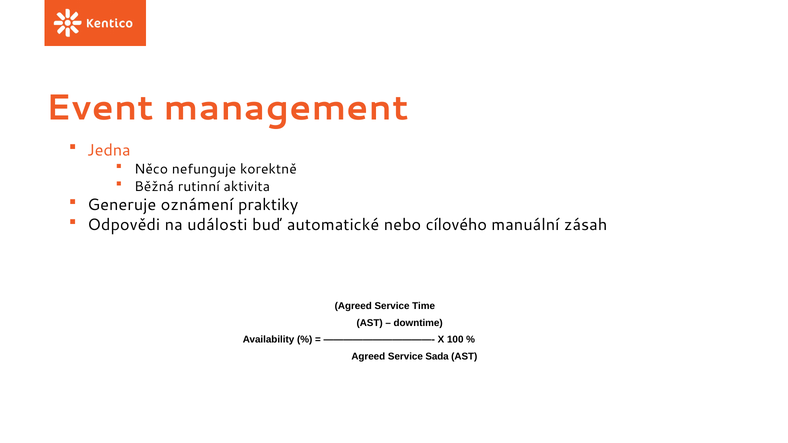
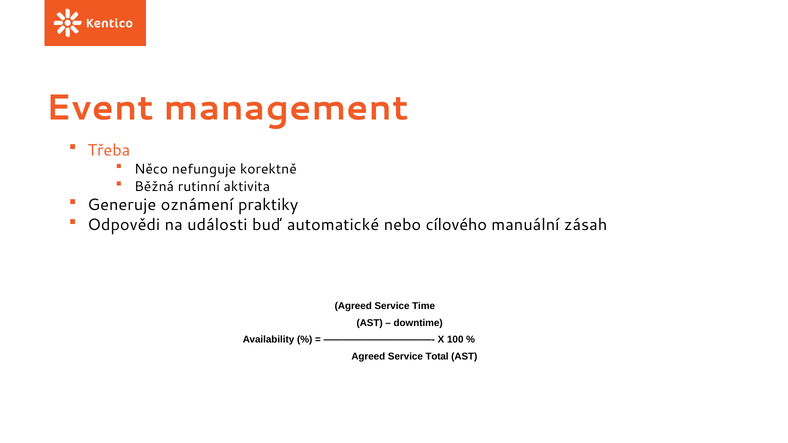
Jedna: Jedna -> Třeba (109, 150)
Sada: Sada -> Total (437, 356)
